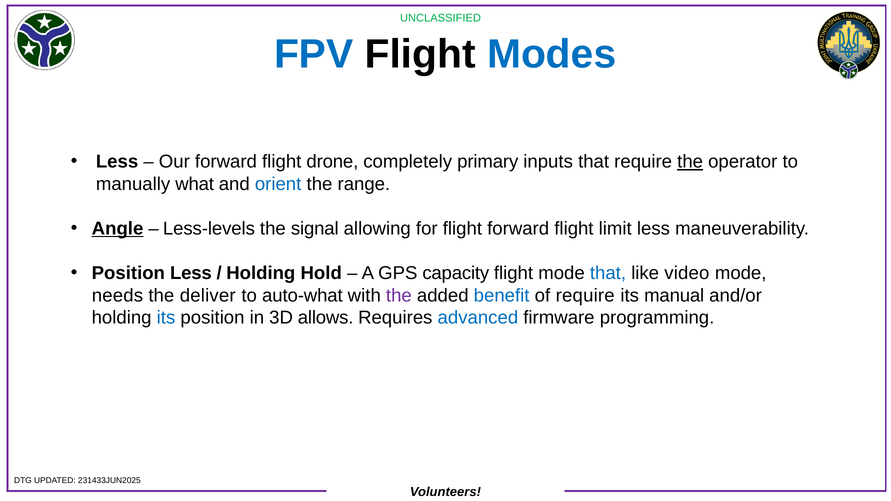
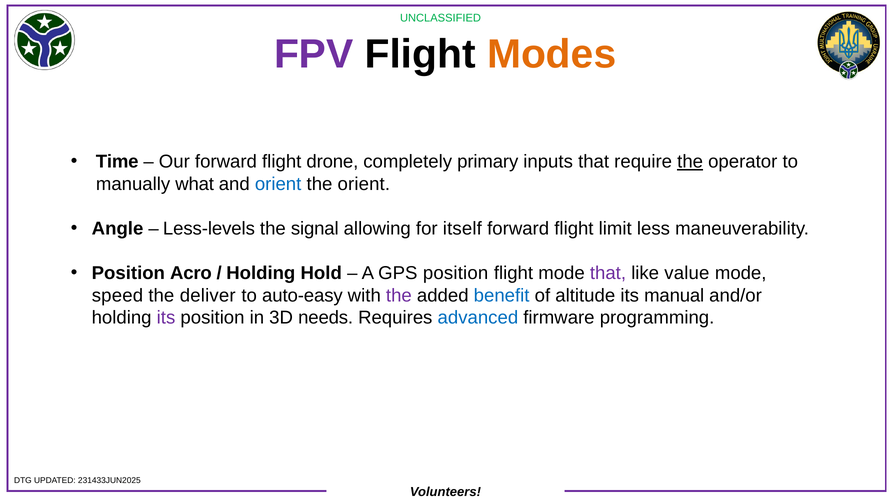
FPV colour: blue -> purple (314, 54)
Modes colour: blue -> orange (552, 54)
Less: Less -> Time (117, 162)
the range: range -> orient (364, 184)
Angle underline: present -> none (118, 229)
for flight: flight -> itself (462, 229)
Position Less: Less -> Acro (191, 273)
GPS capacity: capacity -> position (456, 273)
that colour: blue -> purple (608, 273)
video: video -> value (687, 273)
needs: needs -> speed (117, 296)
auto-what: auto-what -> auto-easy (302, 296)
of require: require -> altitude (585, 296)
its colour: blue -> purple (166, 318)
allows: allows -> needs (326, 318)
